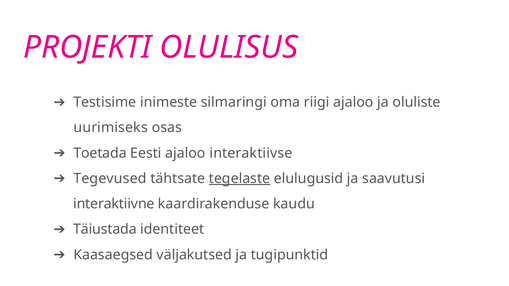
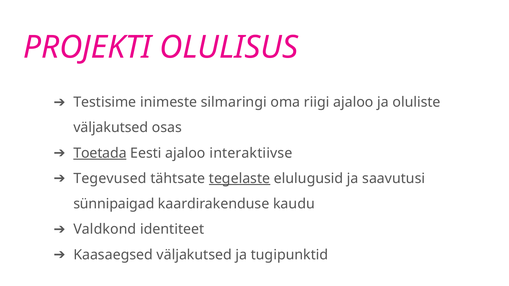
uurimiseks: uurimiseks -> väljakutsed (111, 128)
Toetada underline: none -> present (100, 153)
interaktiivne: interaktiivne -> sünnipaigad (114, 204)
Täiustada: Täiustada -> Valdkond (105, 230)
